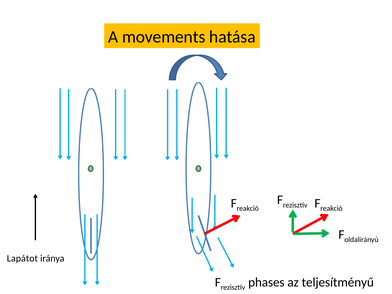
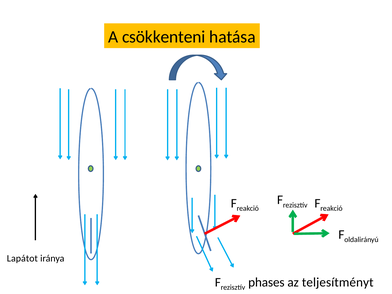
movements: movements -> csökkenteni (164, 37)
teljesítményű: teljesítményű -> teljesítményt (338, 282)
